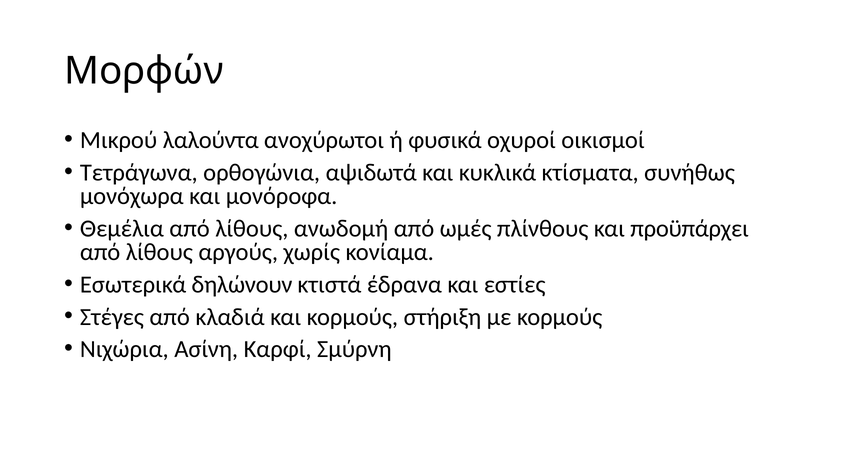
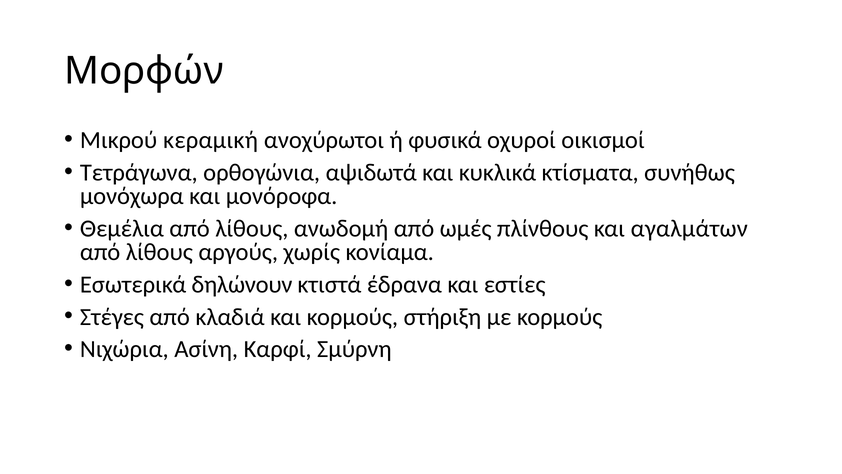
λαλούντα: λαλούντα -> κεραμική (211, 140)
προϋπάρχει: προϋπάρχει -> αγαλμάτων (689, 228)
